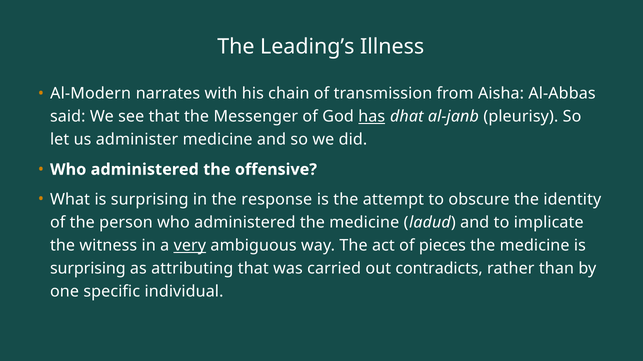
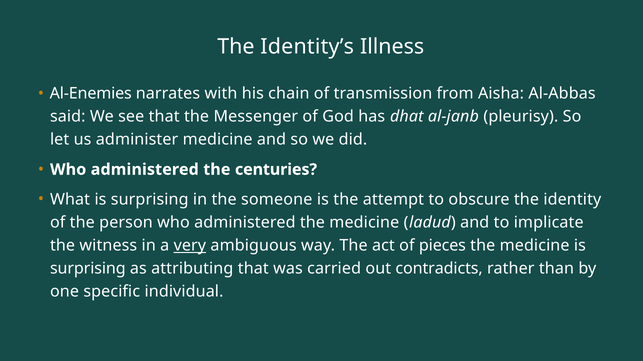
Leading’s: Leading’s -> Identity’s (307, 47)
Al-Modern: Al-Modern -> Al-Enemies (91, 94)
has underline: present -> none (372, 117)
offensive: offensive -> centuries (276, 170)
response: response -> someone (277, 200)
